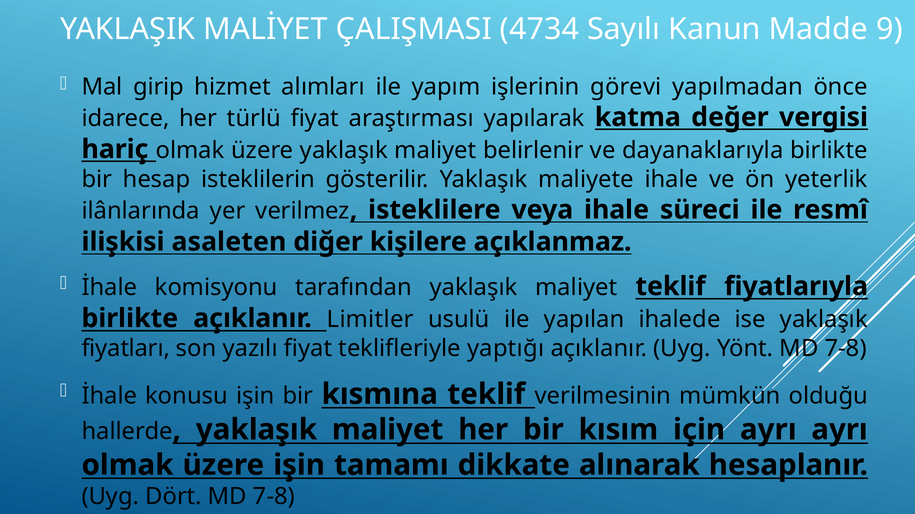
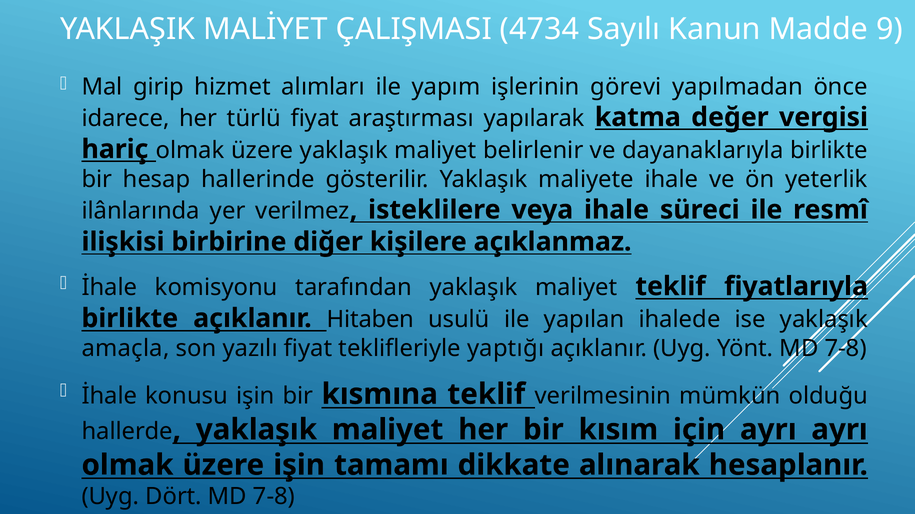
isteklilerin: isteklilerin -> hallerinde (258, 180)
asaleten: asaleten -> birbirine (229, 242)
Limitler: Limitler -> Hitaben (370, 320)
fiyatları: fiyatları -> amaçla (126, 349)
